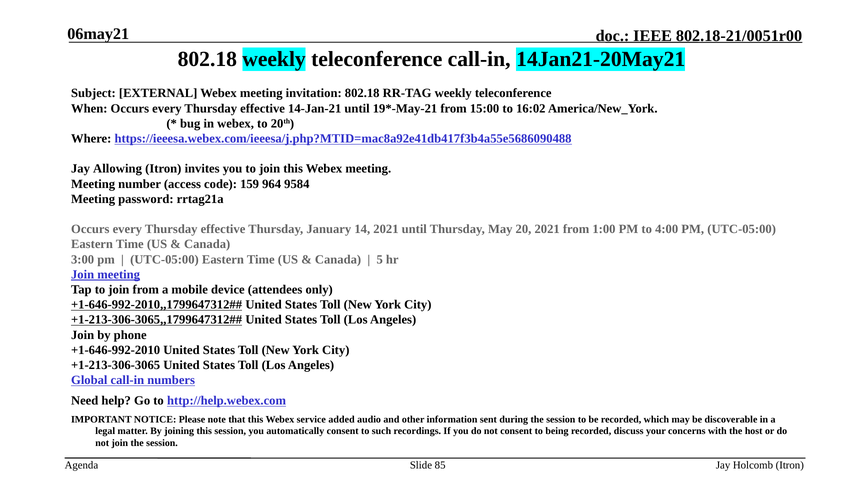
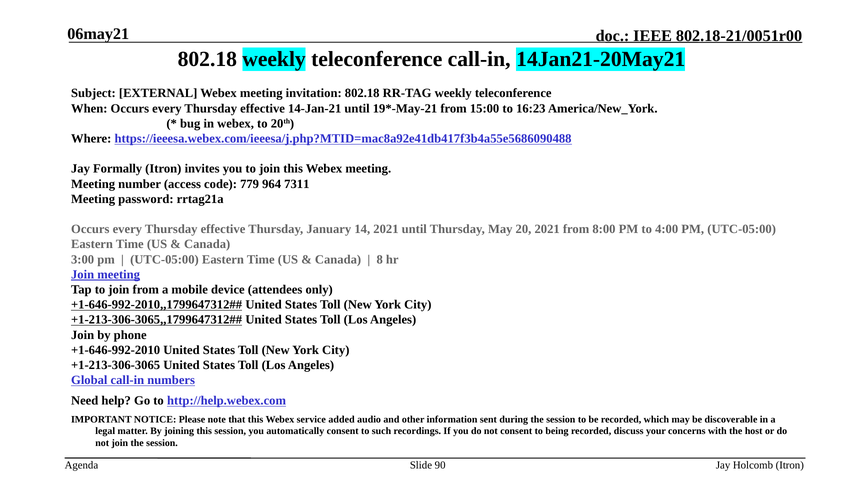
16:02: 16:02 -> 16:23 (531, 109)
Allowing: Allowing -> Formally (118, 169)
159: 159 -> 779 (250, 184)
9584: 9584 -> 7311 (297, 184)
1:00: 1:00 -> 8:00 (604, 229)
5: 5 -> 8 (380, 260)
85: 85 -> 90 (440, 466)
